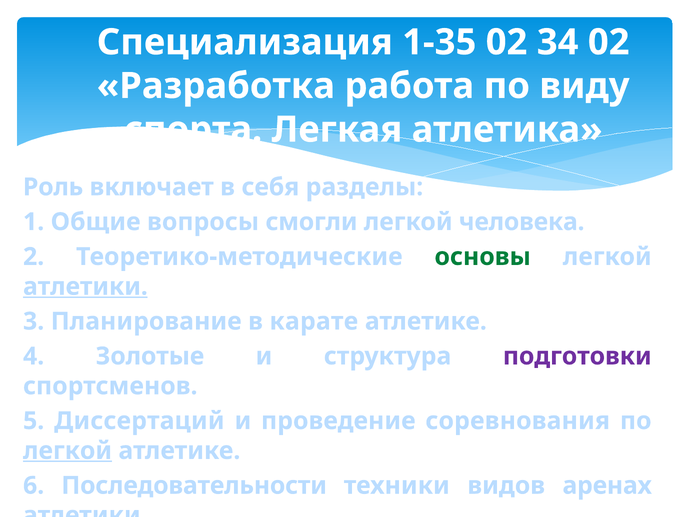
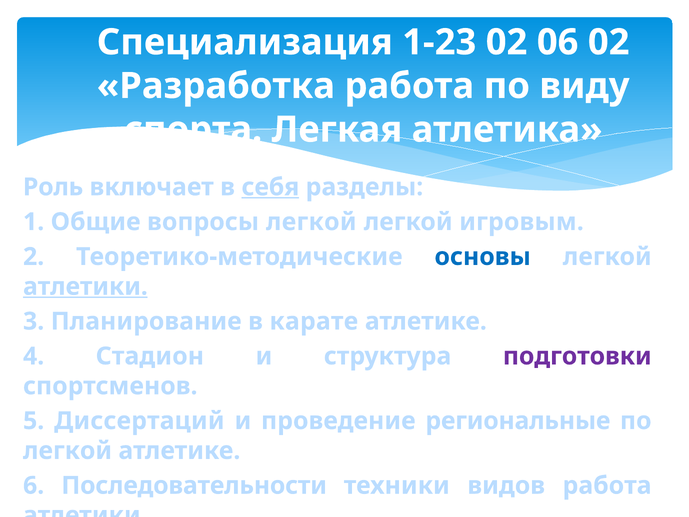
1-35: 1-35 -> 1-23 (439, 42)
34: 34 -> 06 (558, 42)
себя underline: none -> present (270, 187)
вопросы смогли: смогли -> легкой (311, 222)
человека: человека -> игровым (521, 222)
основы colour: green -> blue (483, 257)
Золотые: Золотые -> Стадион (150, 356)
соревнования: соревнования -> региональные (518, 421)
легкой underline: present -> none (68, 451)
видов аренах: аренах -> работа (607, 485)
